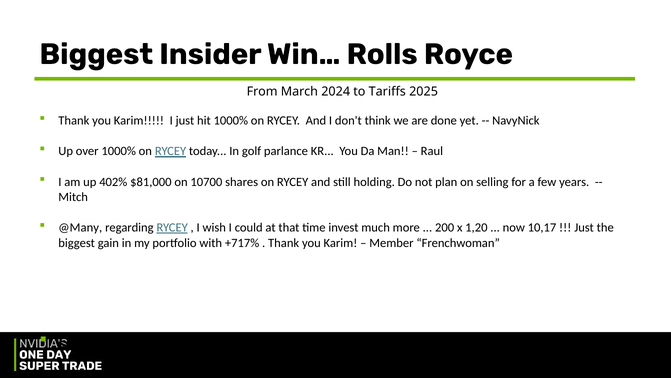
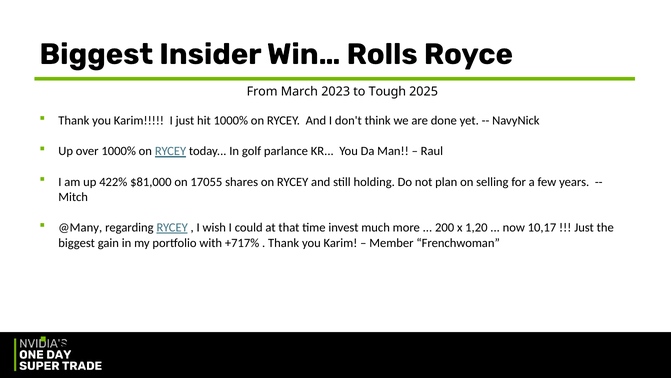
2024: 2024 -> 2023 (336, 91)
Tariffs: Tariffs -> Tough (387, 91)
402%: 402% -> 422% (113, 182)
10700: 10700 -> 17055 (206, 182)
